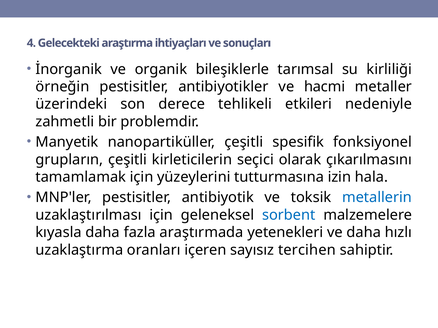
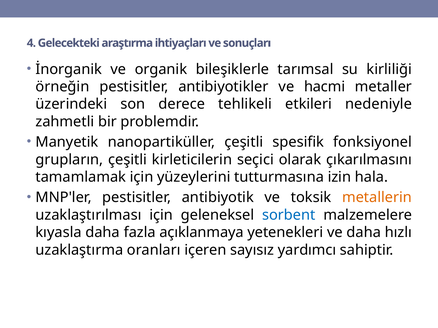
metallerin colour: blue -> orange (377, 198)
araştırmada: araştırmada -> açıklanmaya (202, 233)
tercihen: tercihen -> yardımcı (307, 250)
